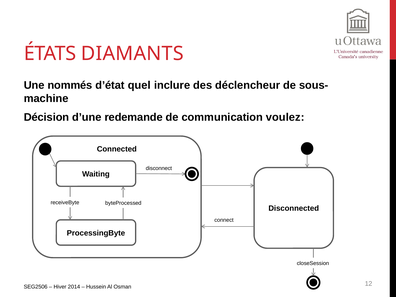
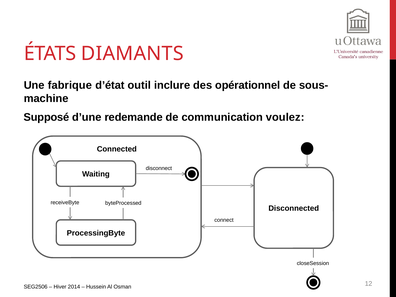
nommés: nommés -> fabrique (70, 85)
quel: quel -> outil (139, 85)
déclencheur: déclencheur -> opérationnel (248, 85)
Décision: Décision -> Supposé (46, 117)
